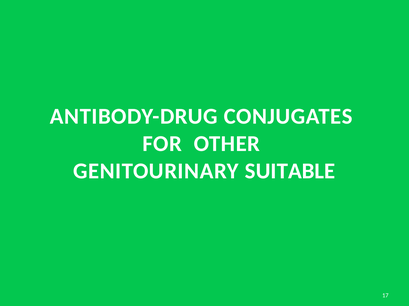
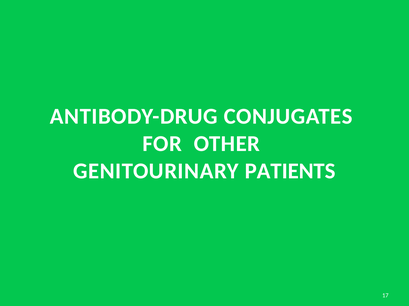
SUITABLE: SUITABLE -> PATIENTS (290, 171)
